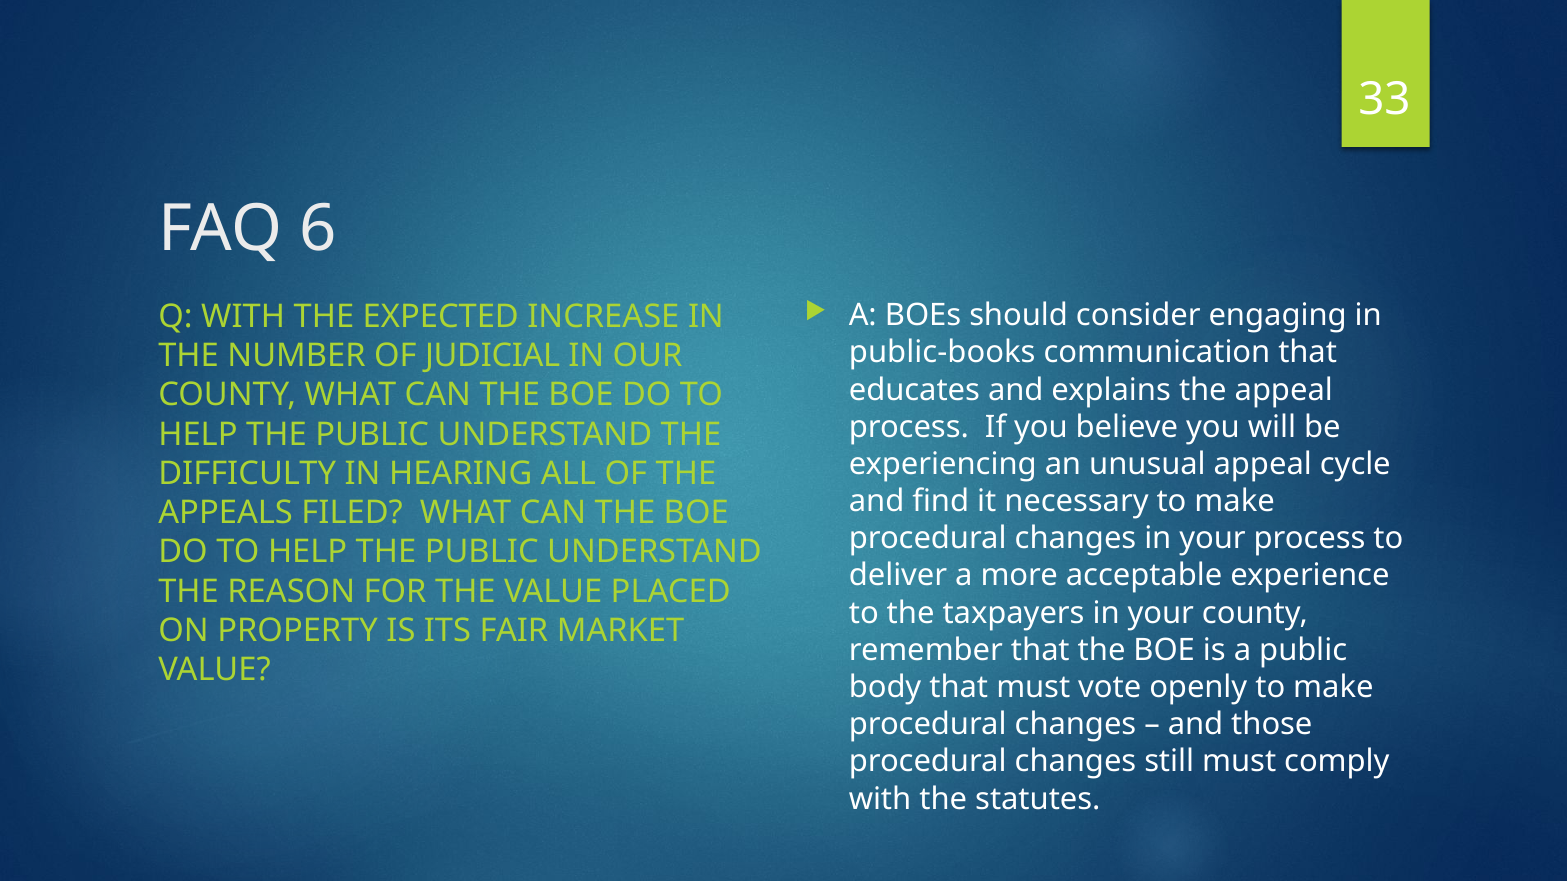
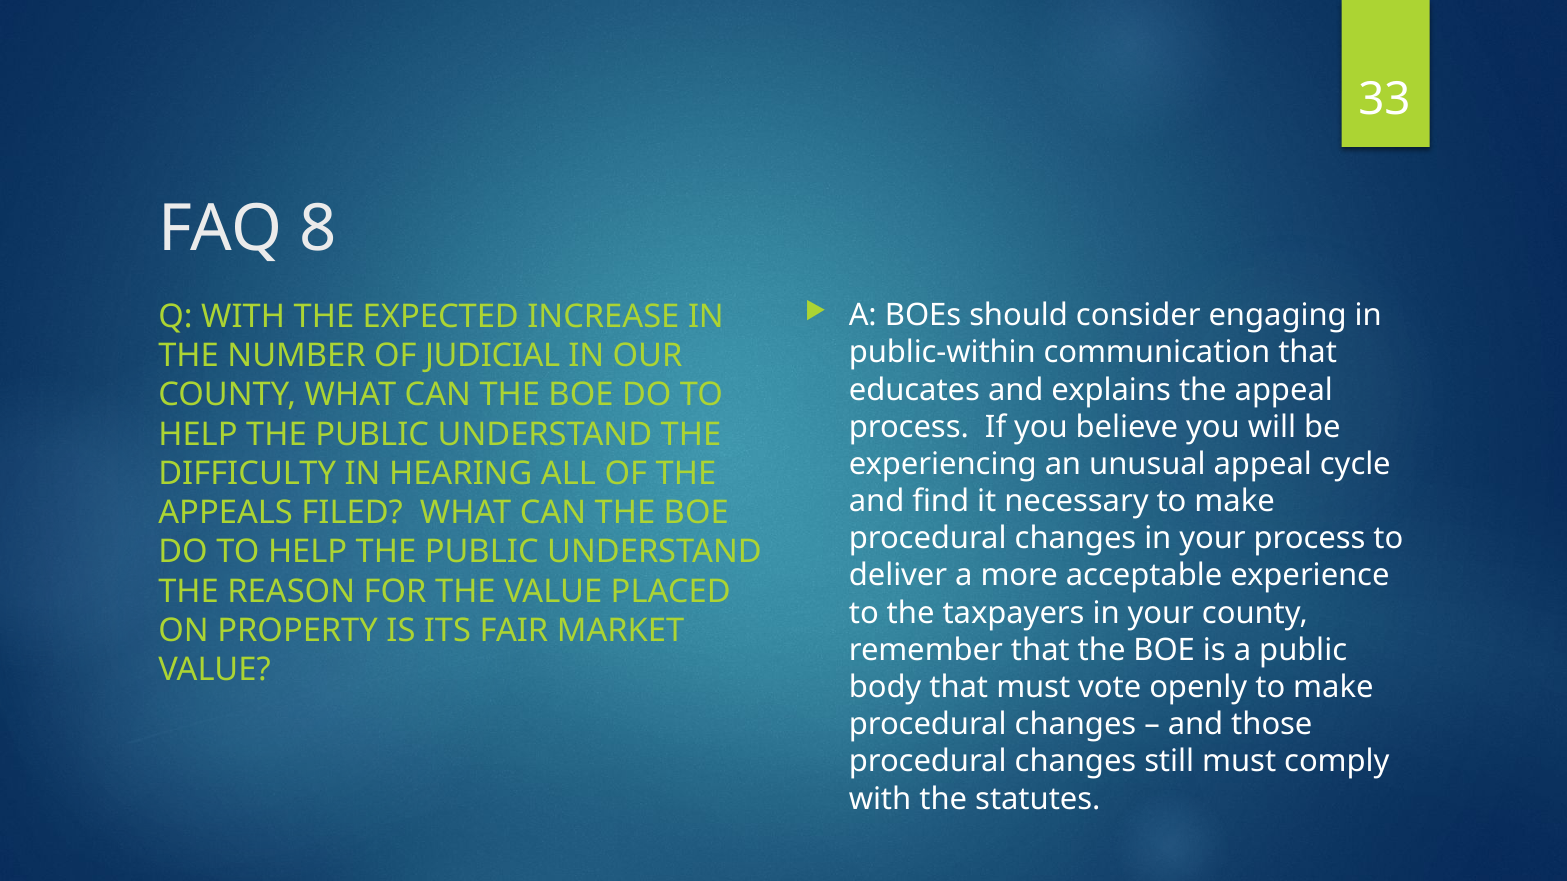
6: 6 -> 8 (318, 229)
public-books: public-books -> public-within (942, 353)
